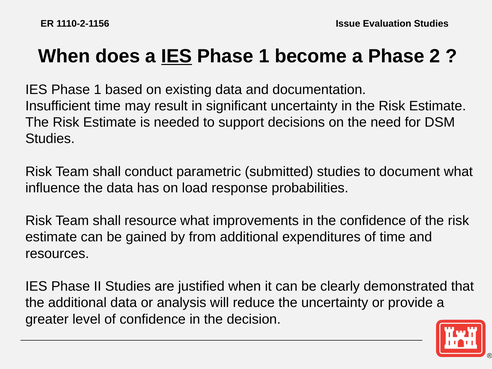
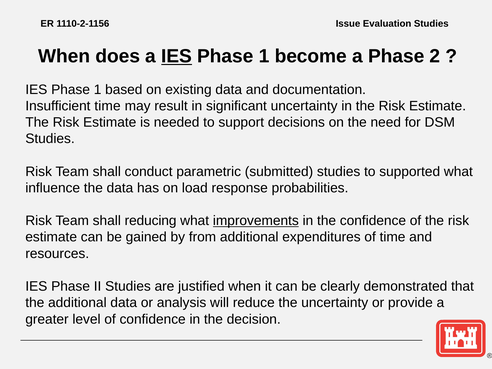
document: document -> supported (410, 172)
resource: resource -> reducing (151, 221)
improvements underline: none -> present (256, 221)
